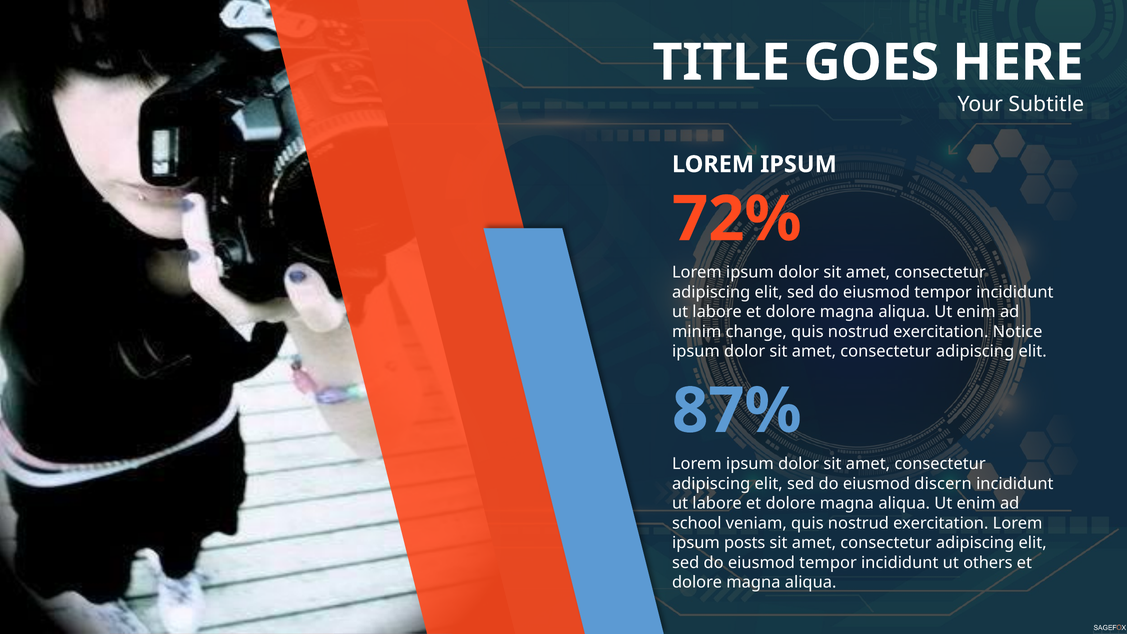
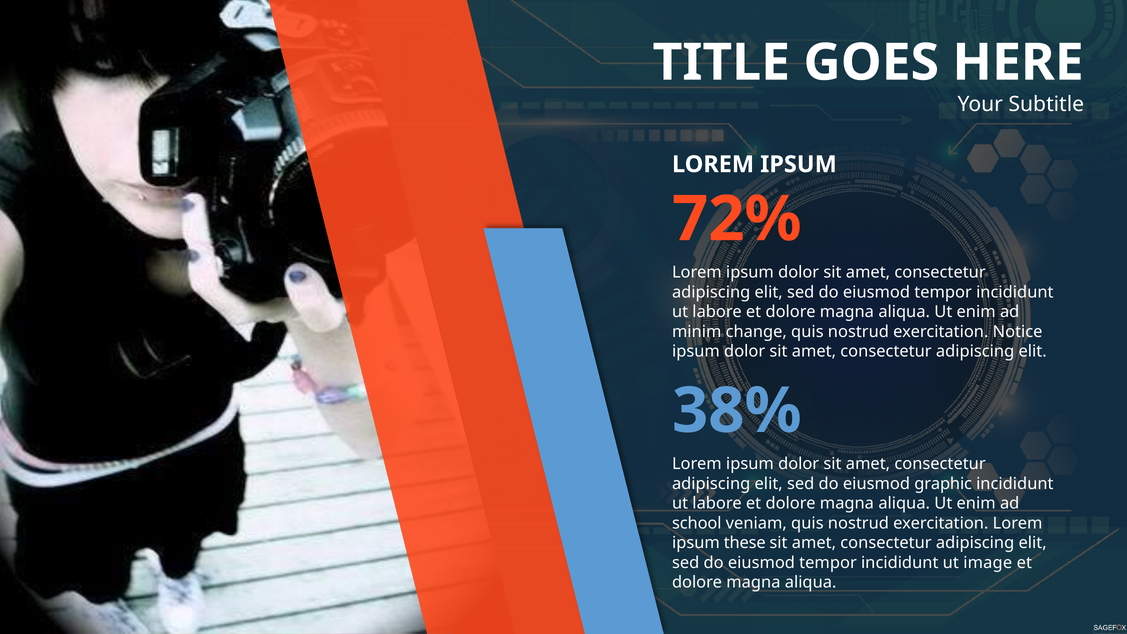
87%: 87% -> 38% (737, 411)
discern: discern -> graphic (943, 484)
posts: posts -> these (745, 543)
others: others -> image (988, 563)
